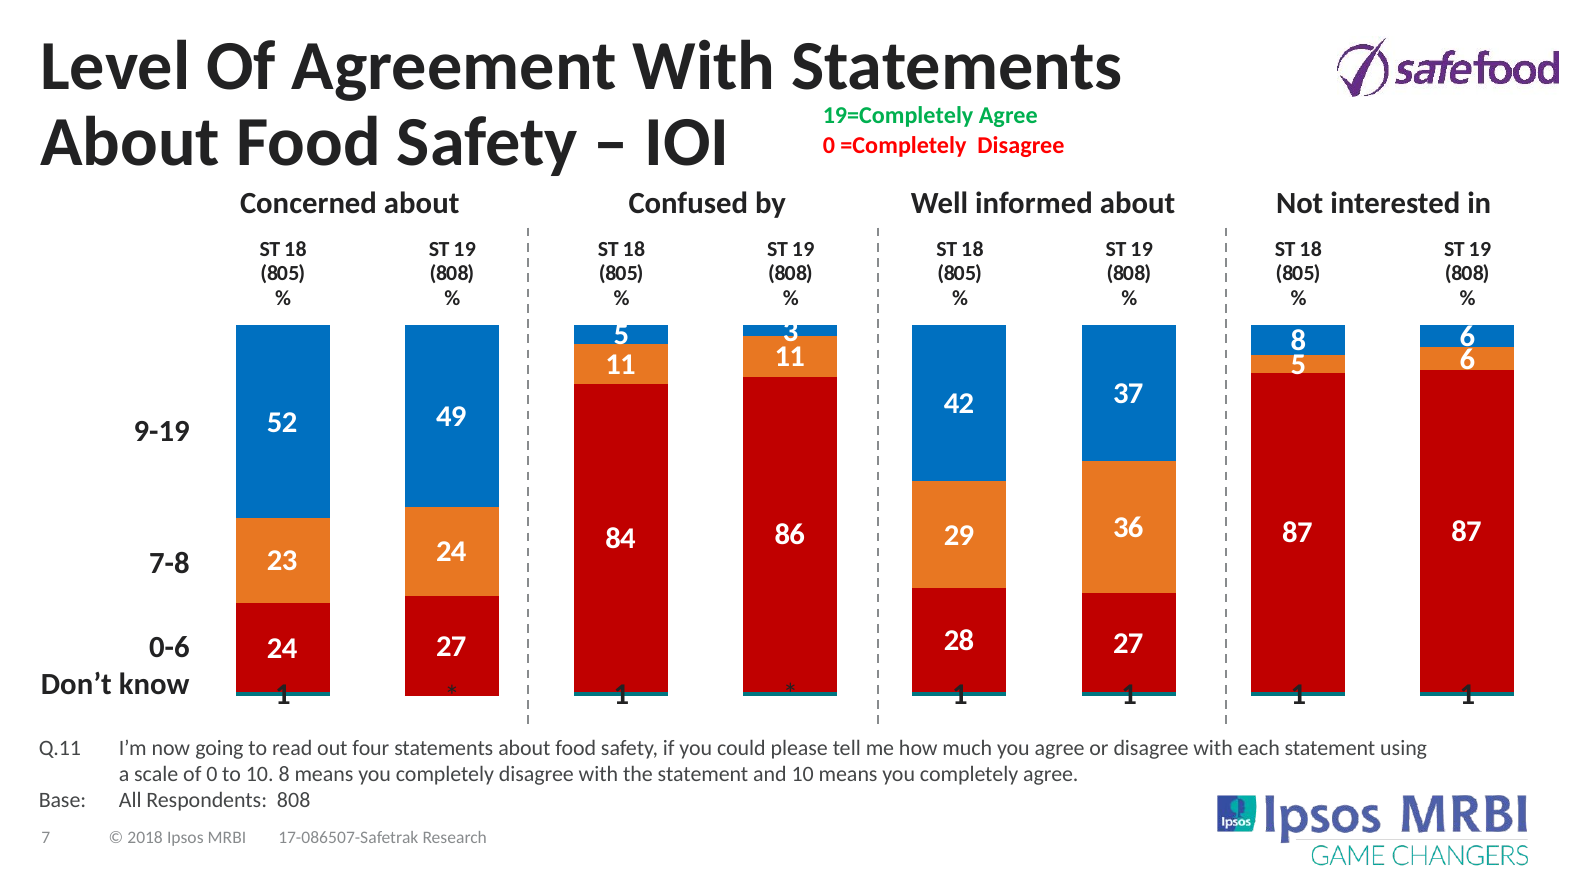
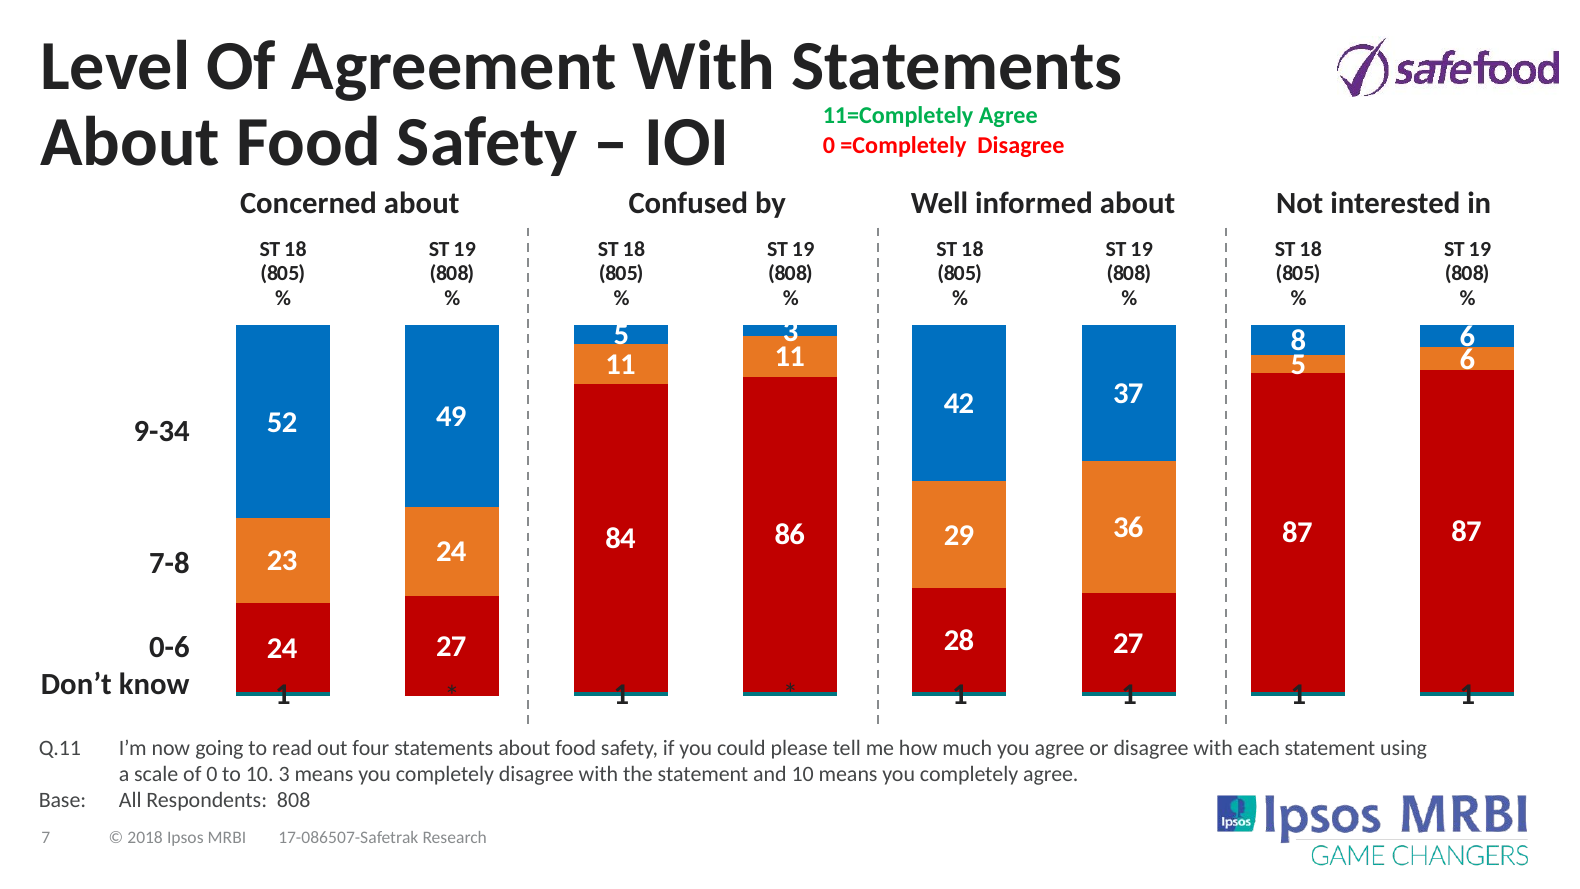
19=Completely: 19=Completely -> 11=Completely (898, 115)
9-19: 9-19 -> 9-34 (162, 431)
10 8: 8 -> 3 (284, 774)
